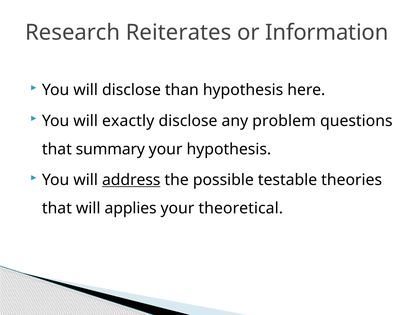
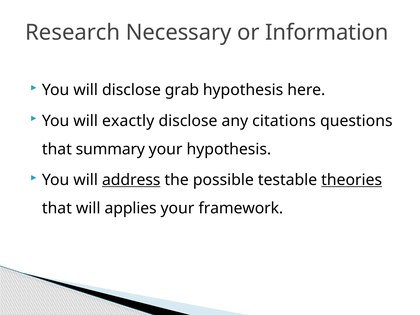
Reiterates: Reiterates -> Necessary (179, 32)
than: than -> grab (182, 90)
problem: problem -> citations (284, 121)
theories underline: none -> present (352, 180)
theoretical: theoretical -> framework (241, 208)
